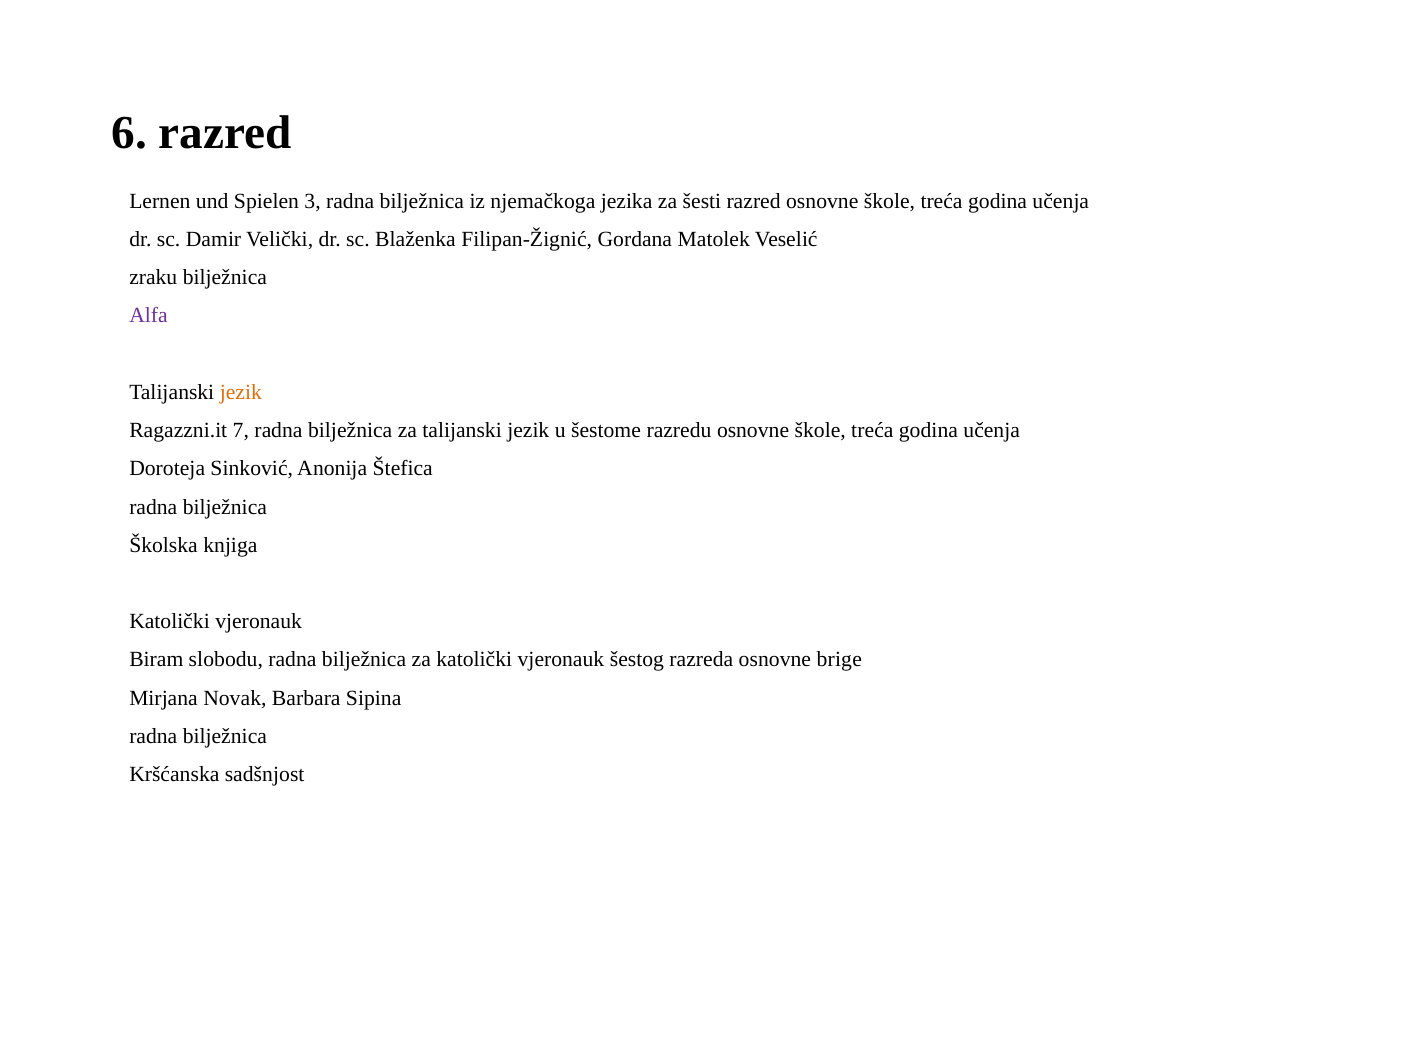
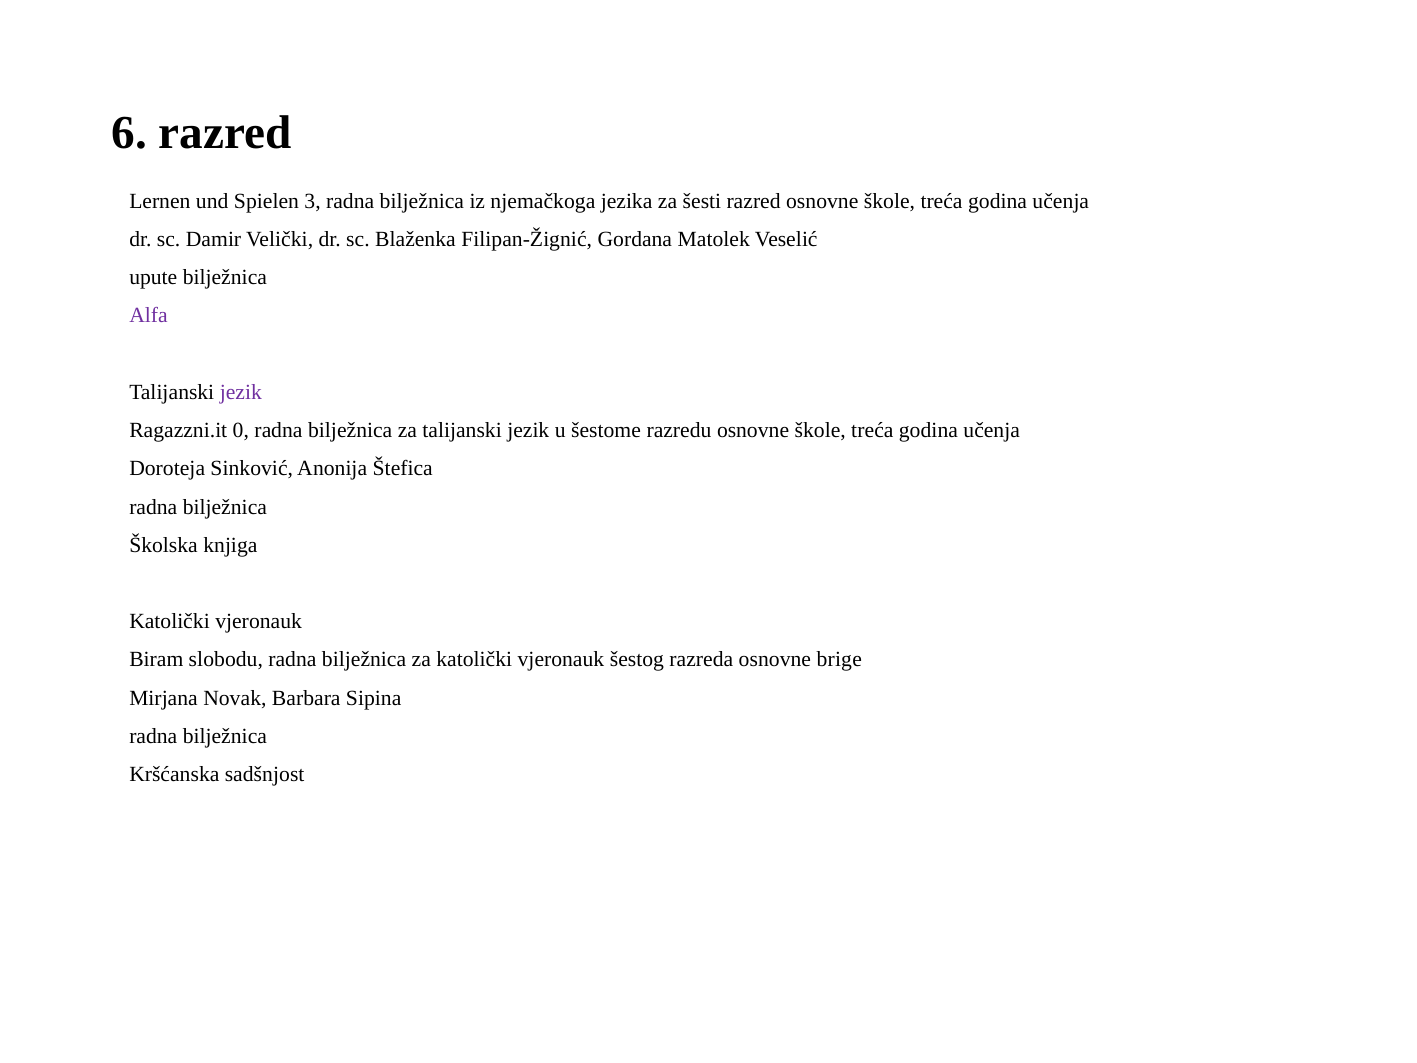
zraku: zraku -> upute (153, 277)
jezik colour: orange -> purple (241, 392)
7: 7 -> 0 (241, 430)
